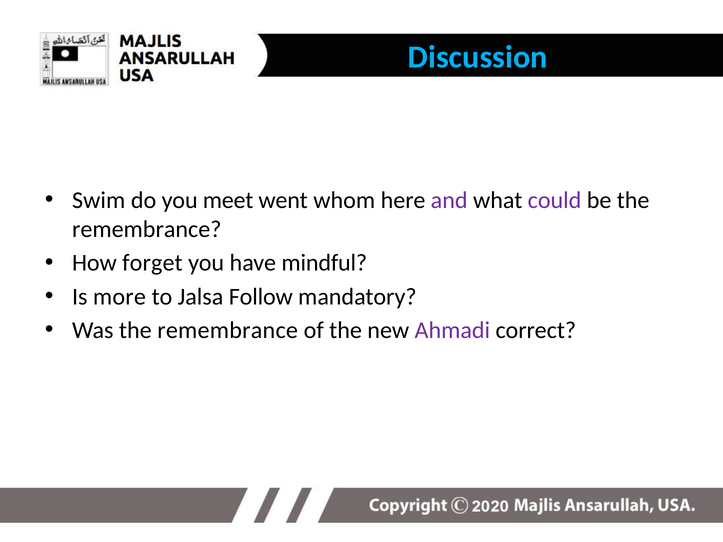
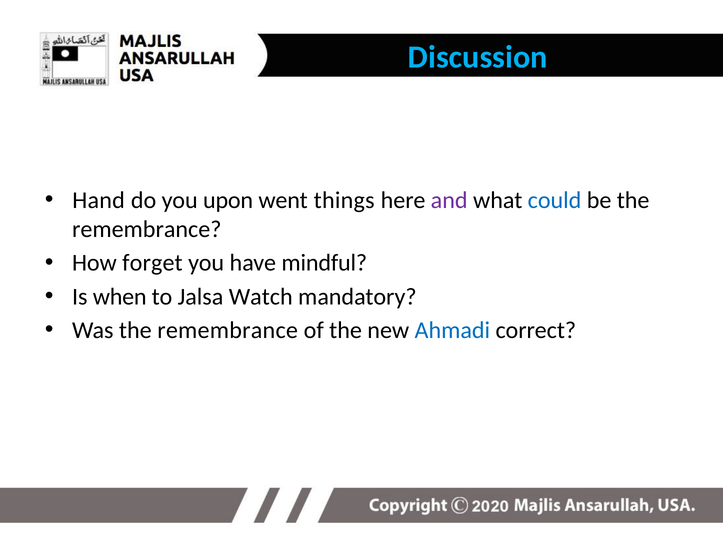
Swim: Swim -> Hand (99, 200)
meet: meet -> upon (228, 200)
whom: whom -> things (344, 200)
could colour: purple -> blue (555, 200)
more: more -> when (120, 297)
Follow: Follow -> Watch (261, 297)
Ahmadi colour: purple -> blue (452, 331)
